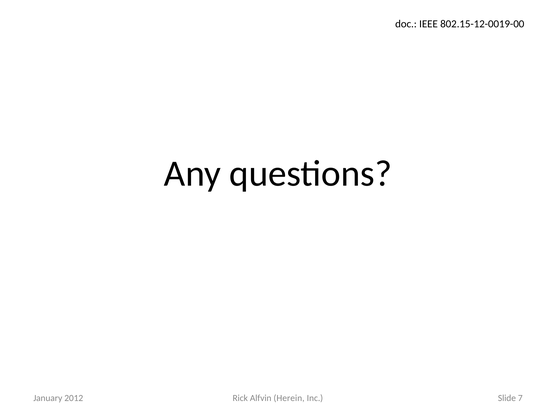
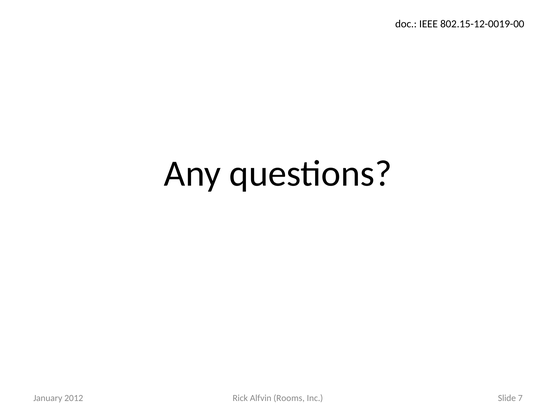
Herein: Herein -> Rooms (289, 398)
